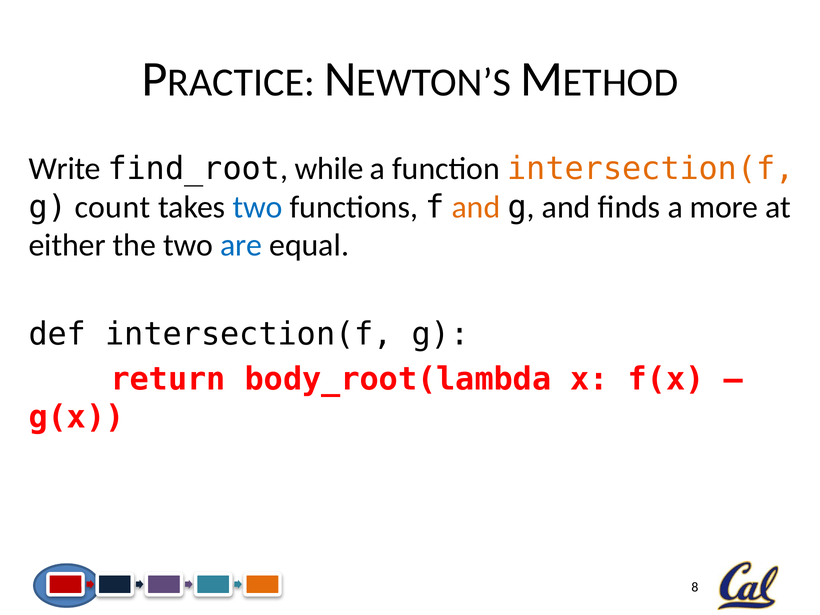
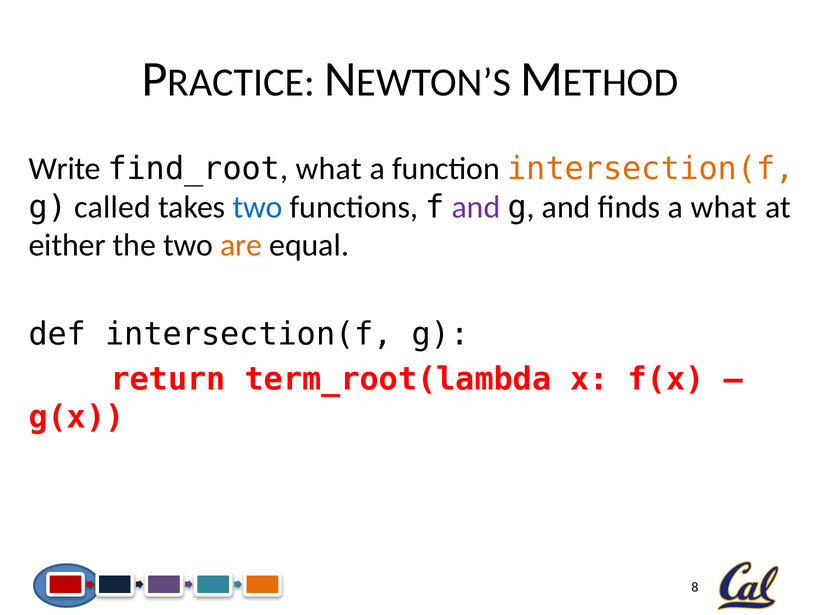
find_root while: while -> what (329, 169)
count: count -> called (112, 207)
and colour: orange -> purple (476, 207)
a more: more -> what (724, 207)
are colour: blue -> orange (241, 245)
body_root(lambda: body_root(lambda -> term_root(lambda (398, 379)
